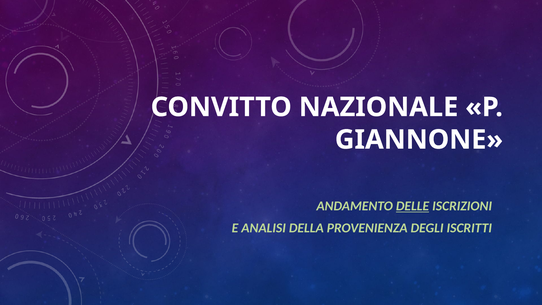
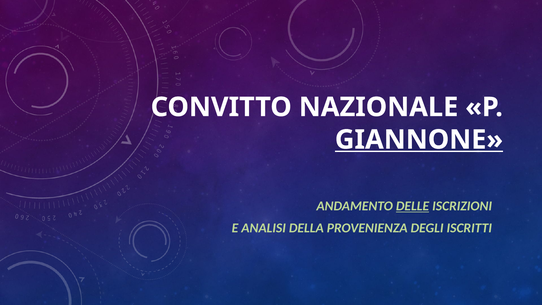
GIANNONE underline: none -> present (419, 140)
